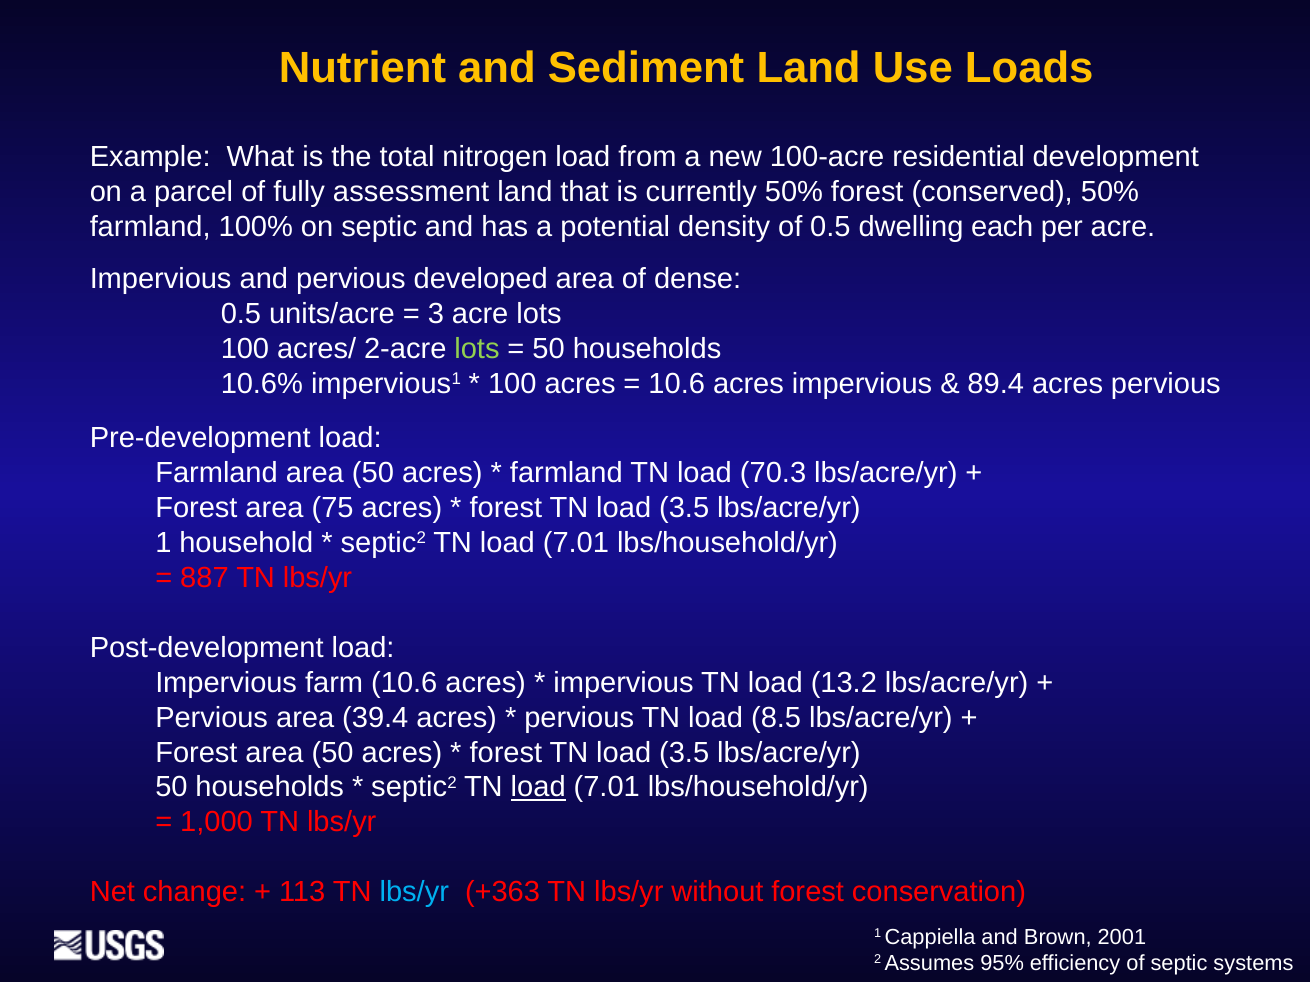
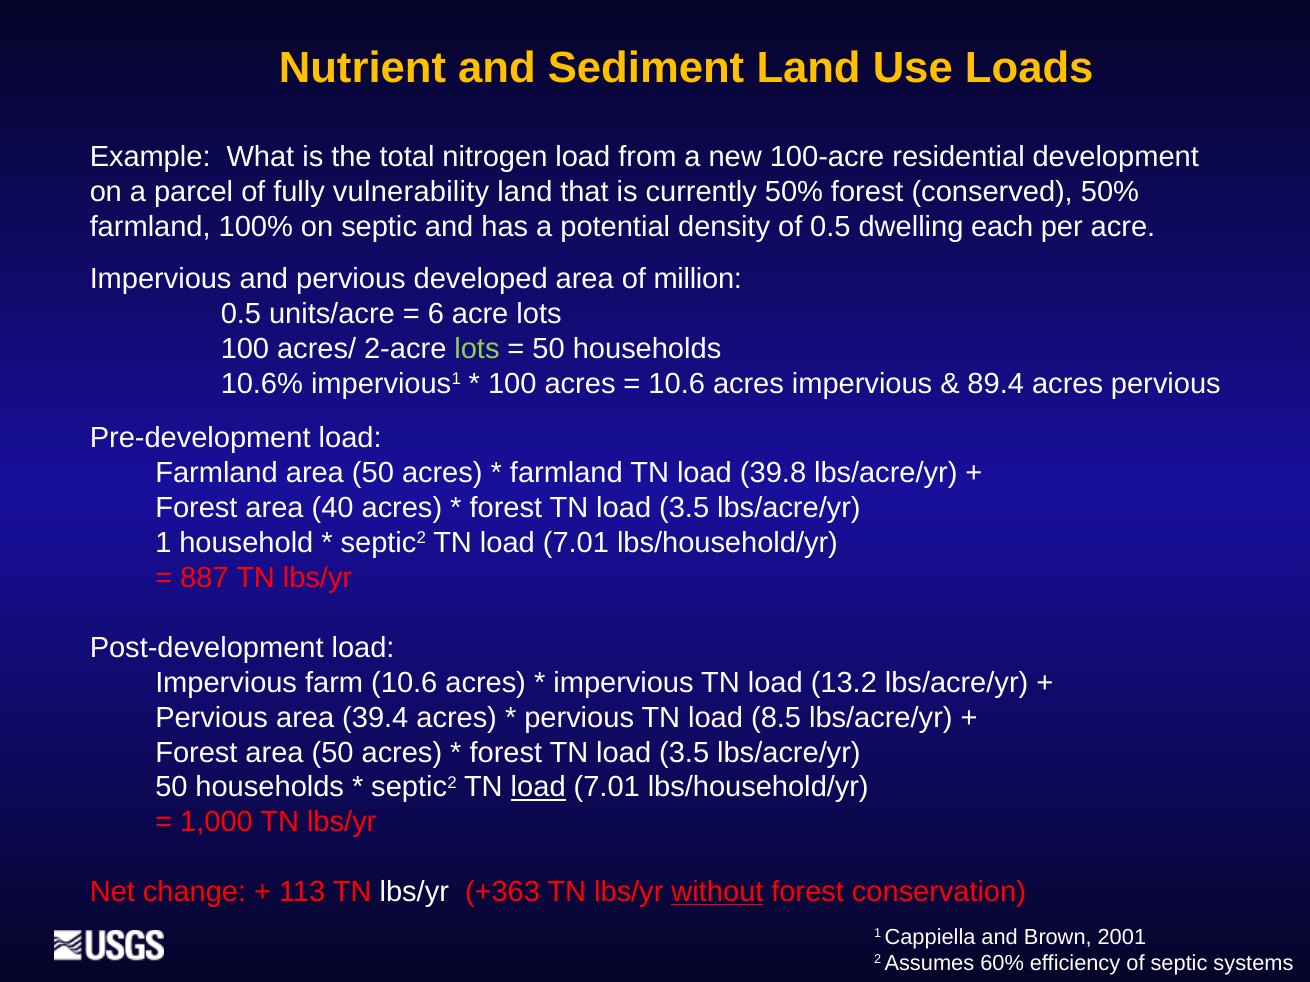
assessment: assessment -> vulnerability (411, 192)
dense: dense -> million (698, 279)
3: 3 -> 6 (436, 314)
70.3: 70.3 -> 39.8 (773, 474)
75: 75 -> 40 (333, 508)
lbs/yr colour: light blue -> white (414, 892)
without underline: none -> present (717, 892)
95%: 95% -> 60% (1002, 964)
